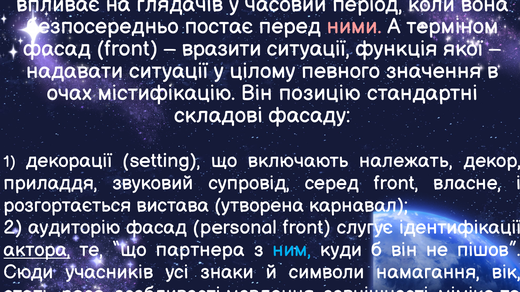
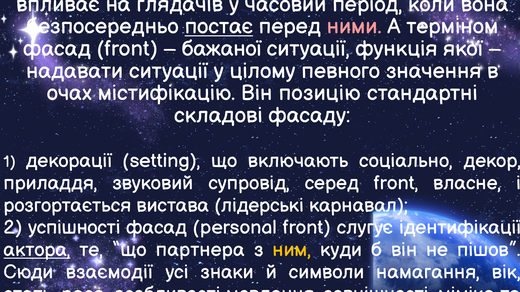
постає underline: none -> present (219, 27)
вразити: вразити -> бажаної (222, 49)
належать: належать -> соціально (406, 161)
утворена: утворена -> лідерські (259, 206)
аудиторію: аудиторію -> успішності (74, 228)
ним colour: light blue -> yellow (292, 250)
учасників: учасників -> взаємодії (109, 272)
